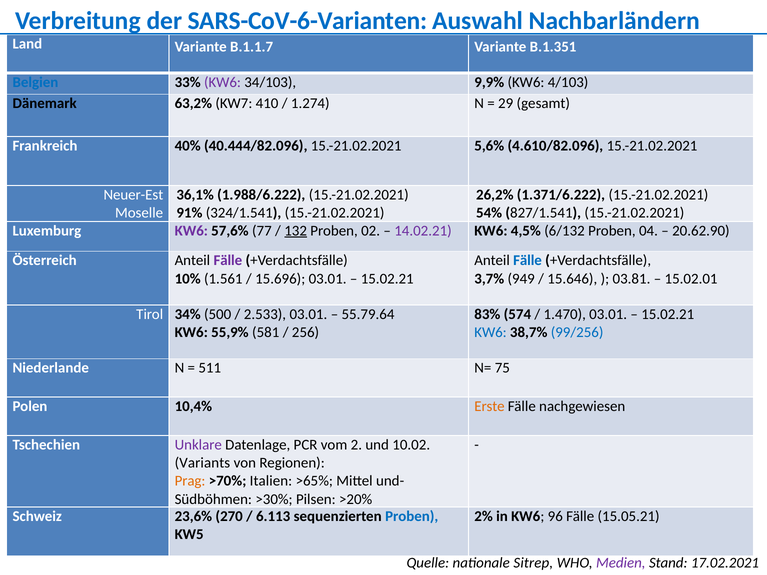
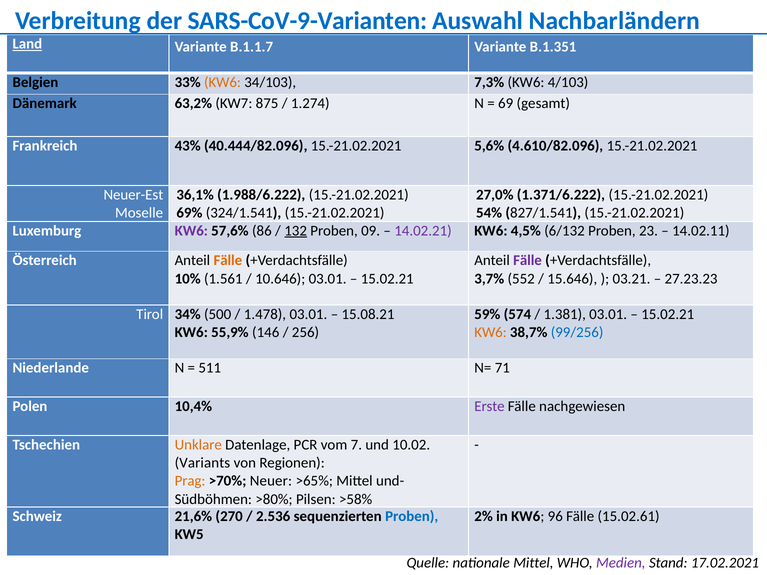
SARS-CoV-6-Varianten: SARS-CoV-6-Varianten -> SARS-CoV-9-Varianten (307, 21)
Land underline: none -> present (27, 44)
Belgien colour: blue -> black (35, 82)
KW6 colour: purple -> orange (223, 82)
9,9%: 9,9% -> 7,3% (489, 82)
410: 410 -> 875 (267, 104)
29: 29 -> 69 (506, 104)
40%: 40% -> 43% (188, 146)
26,2%: 26,2% -> 27,0% (495, 195)
91%: 91% -> 69% (189, 213)
77: 77 -> 86 (262, 231)
02: 02 -> 09 (371, 231)
04: 04 -> 23 (648, 231)
20.62.90: 20.62.90 -> 14.02.11 (701, 231)
Fälle colour: purple -> orange (228, 261)
Fälle colour: blue -> purple (528, 261)
15.696: 15.696 -> 10.646 (280, 279)
949: 949 -> 552 (521, 279)
03.81: 03.81 -> 03.21 (631, 279)
15.02.01: 15.02.01 -> 27.23.23 (691, 279)
2.533: 2.533 -> 1.478 (265, 314)
55.79.64: 55.79.64 -> 15.08.21 (368, 314)
83%: 83% -> 59% (487, 314)
1.470: 1.470 -> 1.381 (565, 314)
581: 581 -> 146 (266, 333)
KW6 colour: blue -> orange (491, 333)
75: 75 -> 71 (502, 368)
Erste colour: orange -> purple (489, 407)
Unklare colour: purple -> orange (198, 445)
2: 2 -> 7 (356, 445)
Italien: Italien -> Neuer (271, 481)
>30%: >30% -> >80% (274, 499)
>20%: >20% -> >58% (356, 499)
23,6%: 23,6% -> 21,6% (193, 517)
6.113: 6.113 -> 2.536 (273, 517)
15.05.21: 15.05.21 -> 15.02.61 (629, 517)
nationale Sitrep: Sitrep -> Mittel (533, 563)
